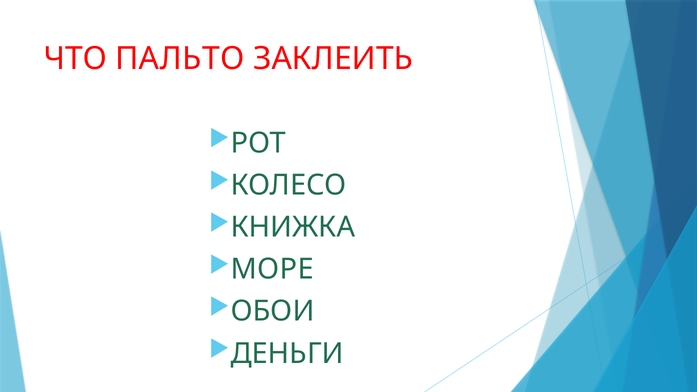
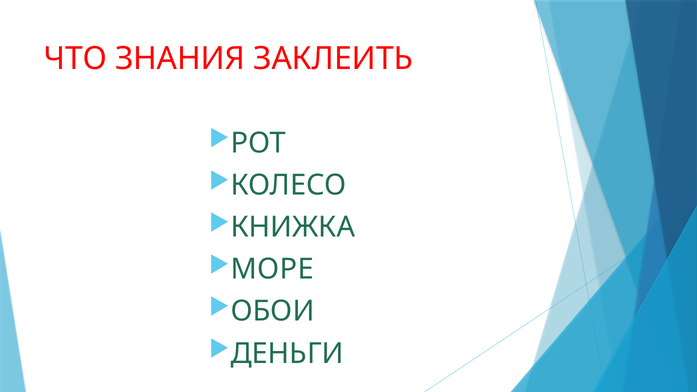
ПАЛЬТО: ПАЛЬТО -> ЗНАНИЯ (180, 59)
